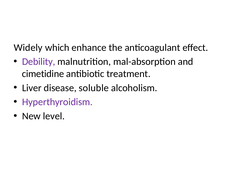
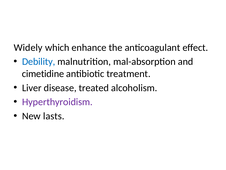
Debility colour: purple -> blue (39, 61)
soluble: soluble -> treated (94, 88)
level: level -> lasts (54, 116)
